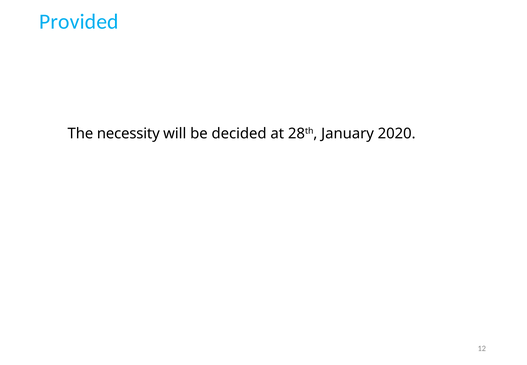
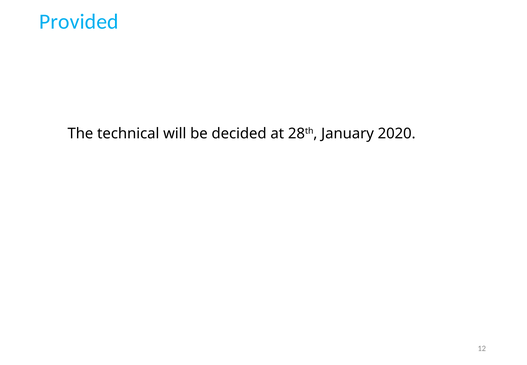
necessity: necessity -> technical (128, 133)
